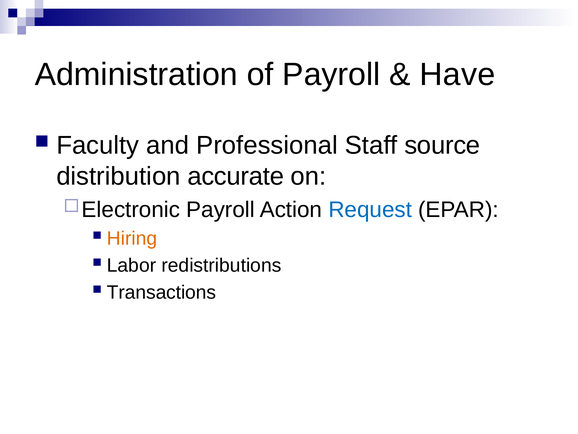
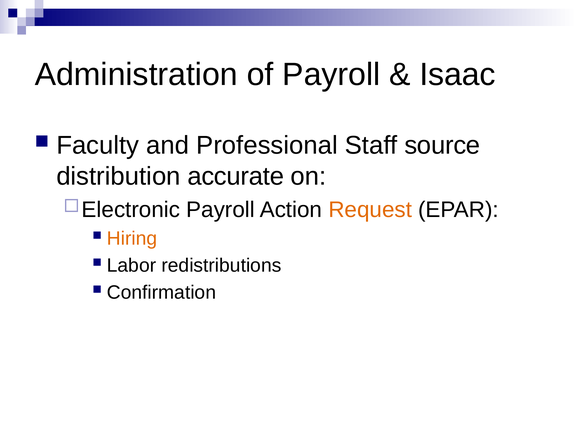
Have: Have -> Isaac (458, 74)
Request colour: blue -> orange (370, 209)
Transactions: Transactions -> Confirmation (161, 292)
